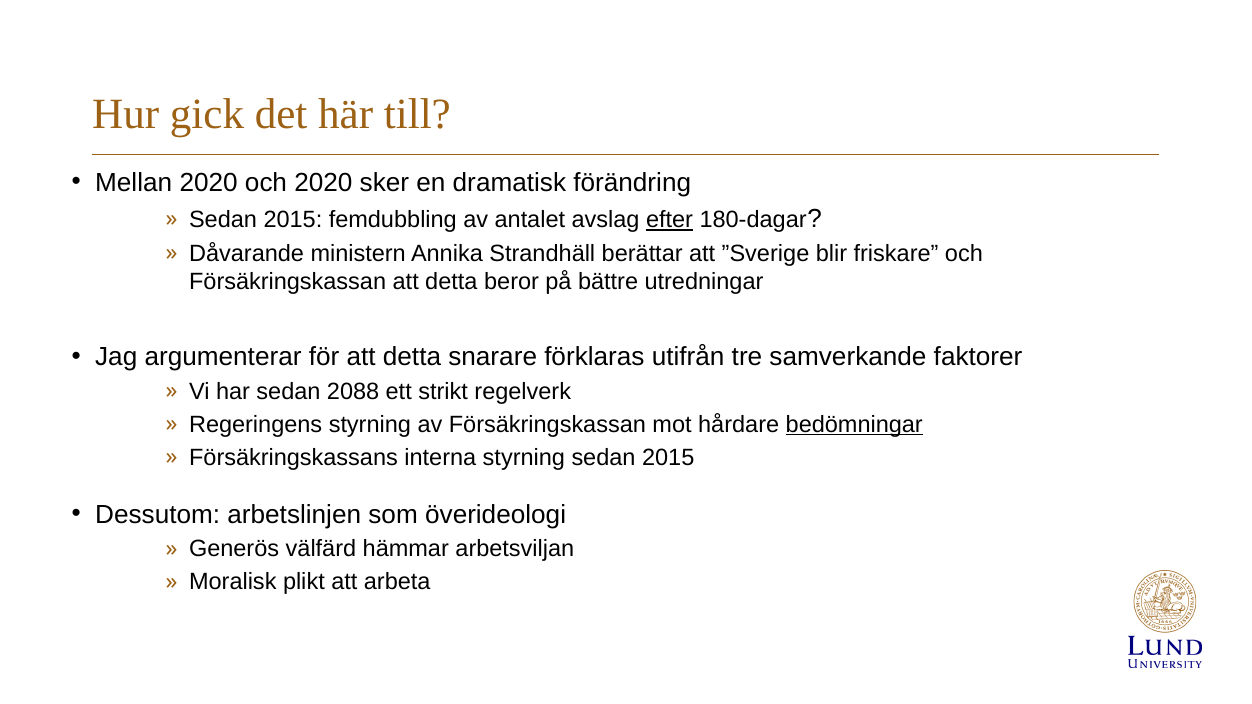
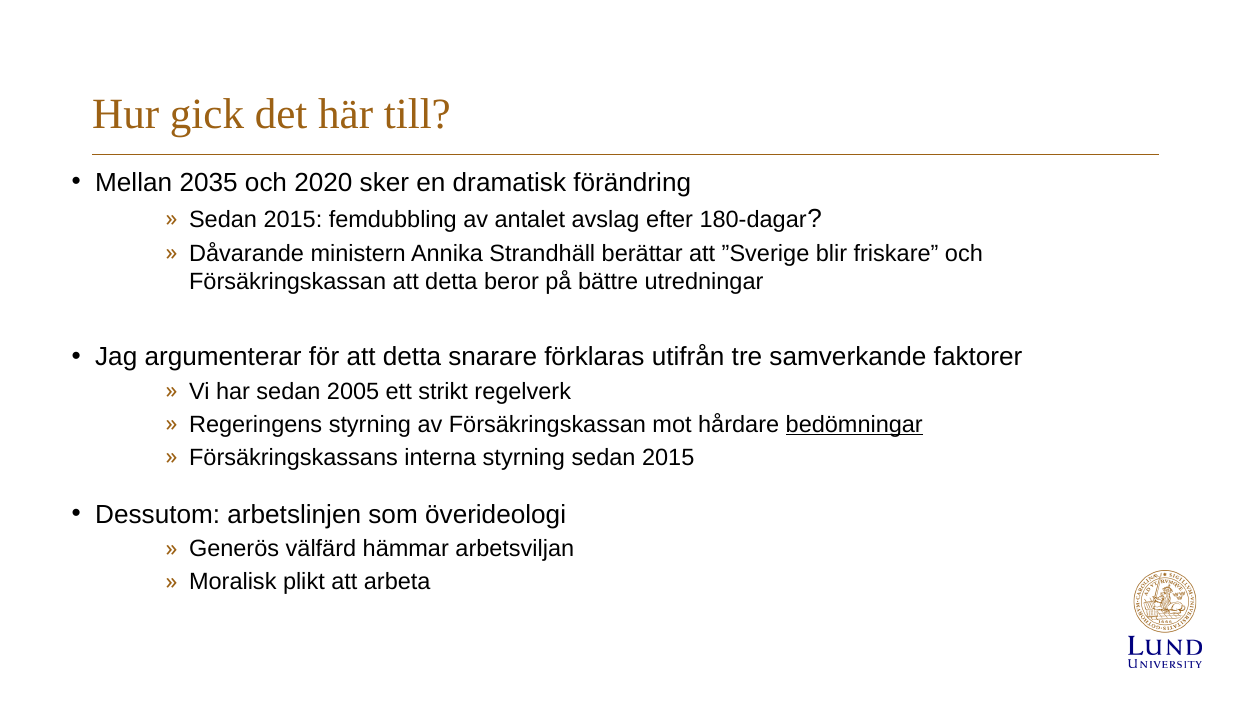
Mellan 2020: 2020 -> 2035 (209, 182)
efter underline: present -> none (670, 220)
2088: 2088 -> 2005 (353, 391)
